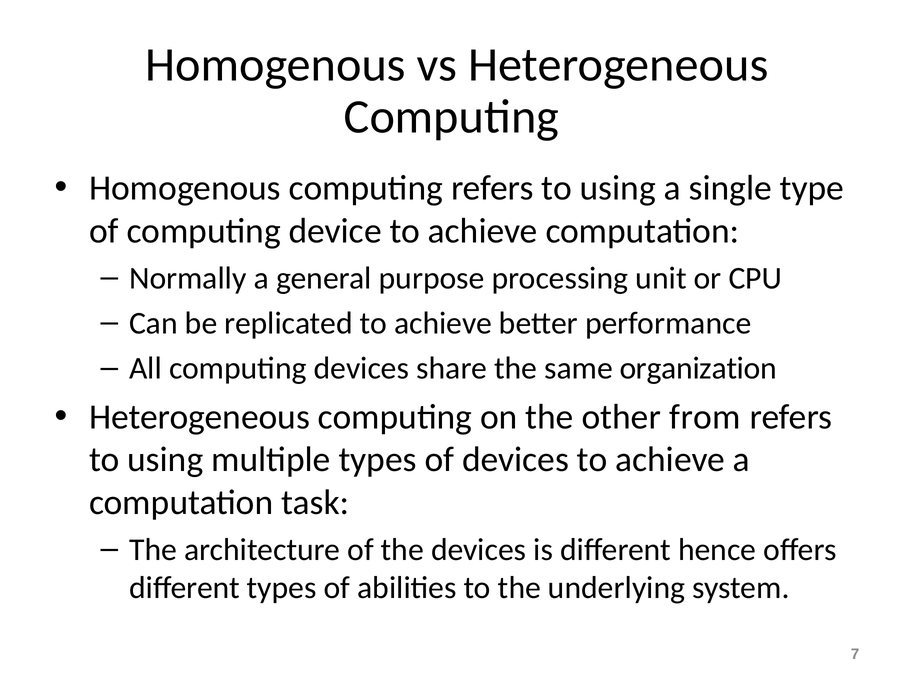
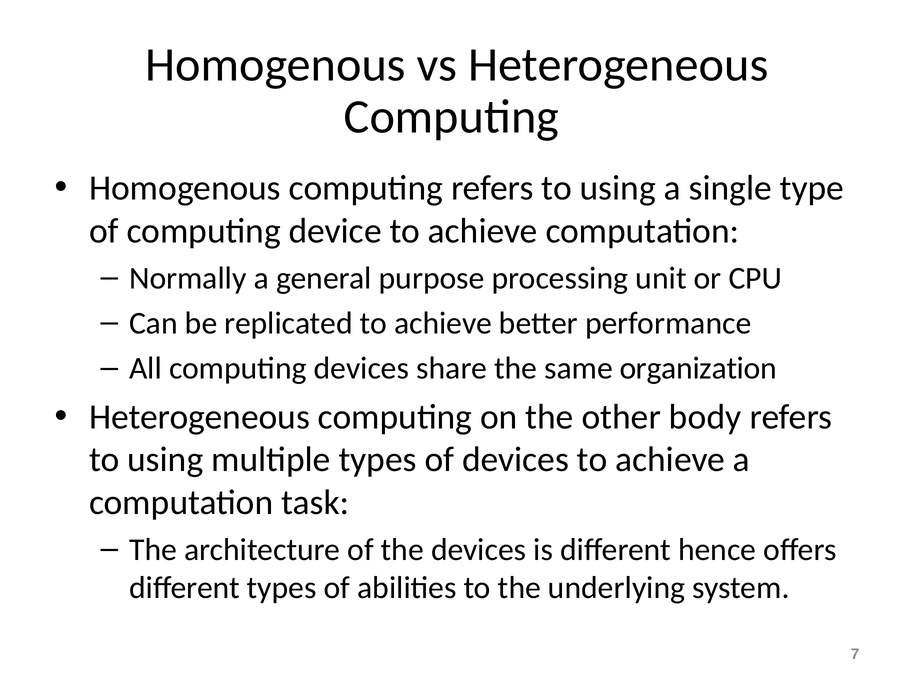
from: from -> body (705, 417)
